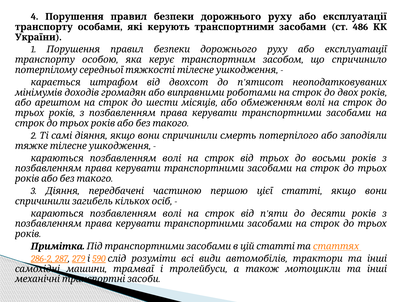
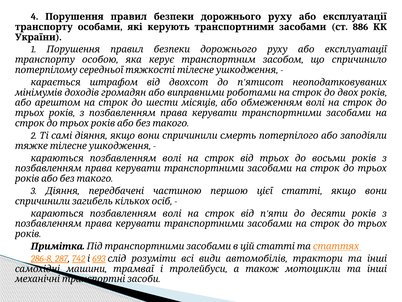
486: 486 -> 886 (360, 27)
286-2: 286-2 -> 286-8 (42, 258)
279: 279 -> 742 (79, 258)
590: 590 -> 693 (99, 258)
